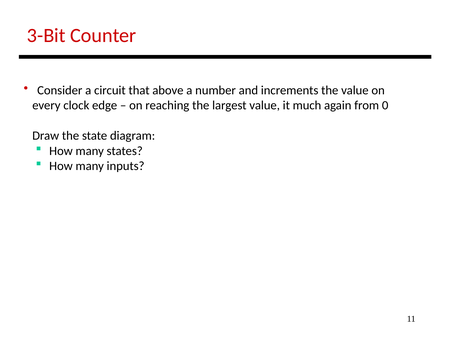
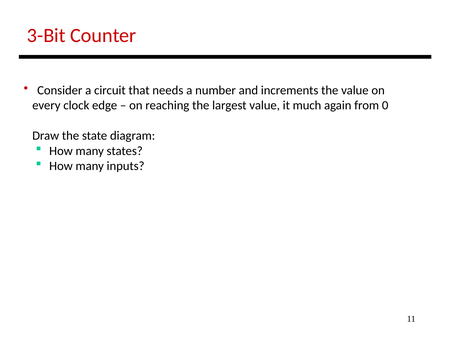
above: above -> needs (168, 90)
